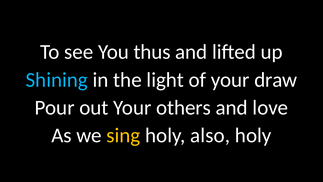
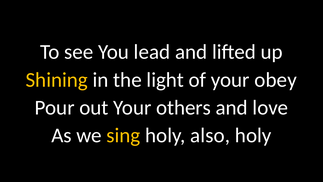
thus: thus -> lead (152, 52)
Shining colour: light blue -> yellow (57, 80)
draw: draw -> obey (276, 80)
